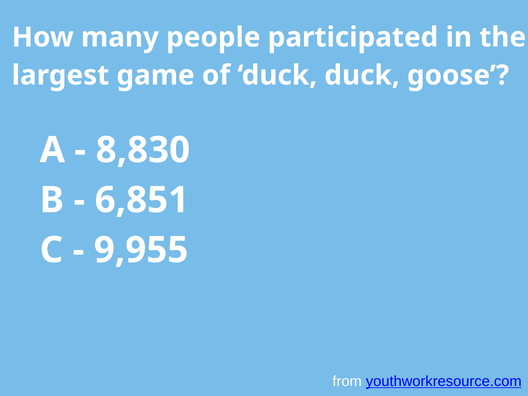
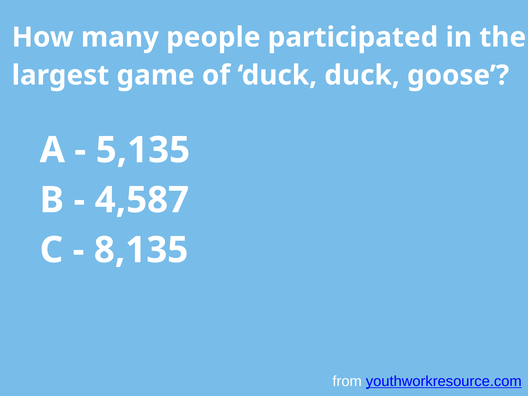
8,830: 8,830 -> 5,135 (143, 150)
6,851: 6,851 -> 4,587 (142, 200)
9,955: 9,955 -> 8,135 (141, 250)
